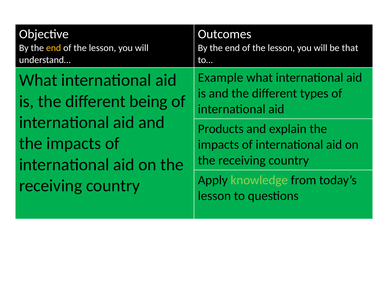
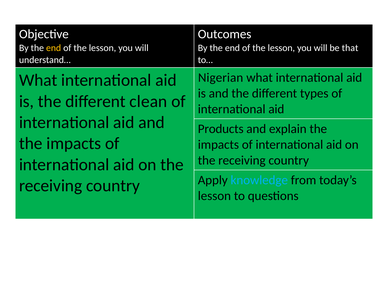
Example: Example -> Nigerian (221, 78)
being: being -> clean (148, 101)
knowledge colour: light green -> light blue (259, 180)
